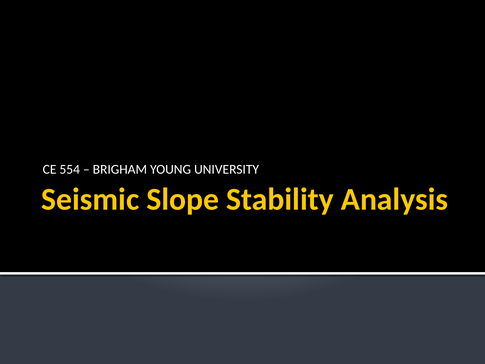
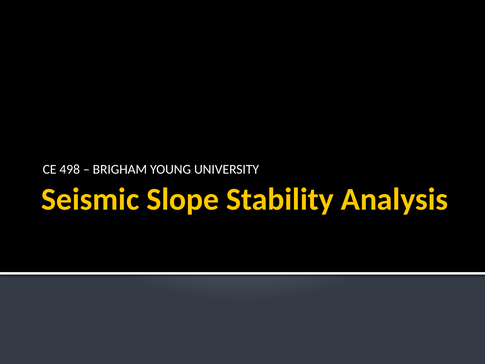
554: 554 -> 498 (70, 169)
